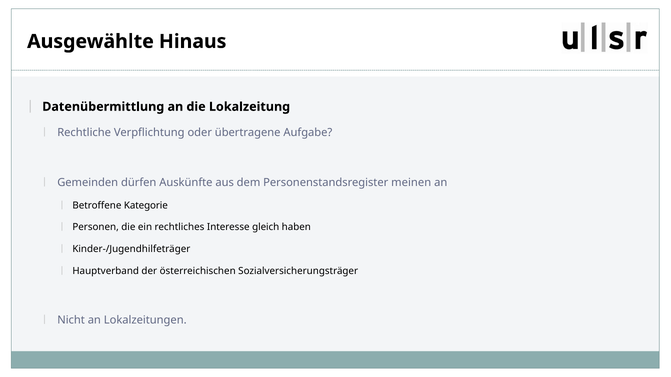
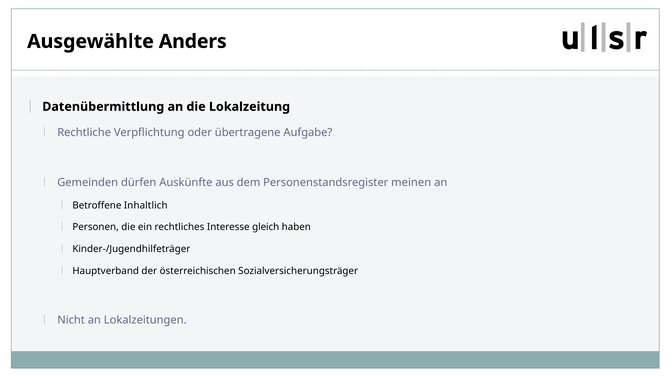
Hinaus: Hinaus -> Anders (193, 42)
Kategorie: Kategorie -> Inhaltlich (146, 206)
